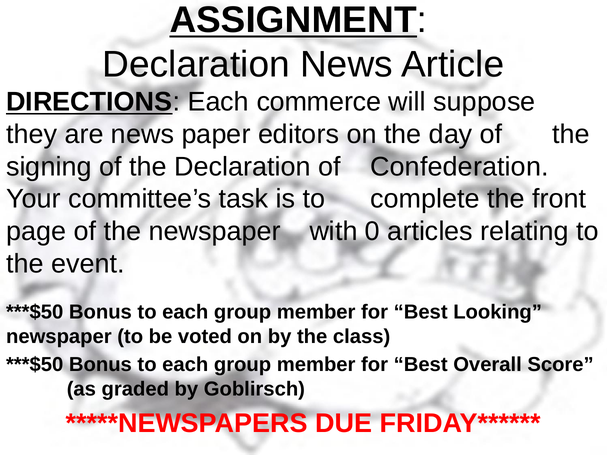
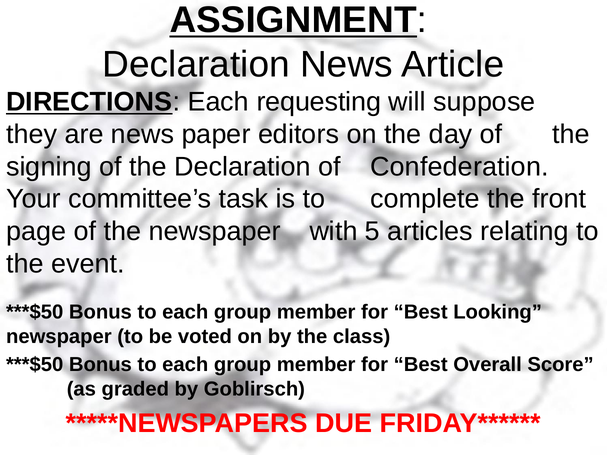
commerce: commerce -> requesting (319, 102)
0: 0 -> 5 (372, 232)
